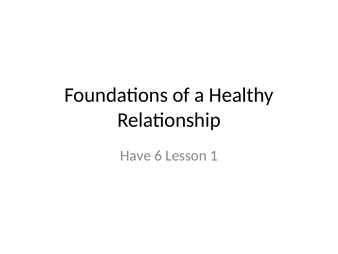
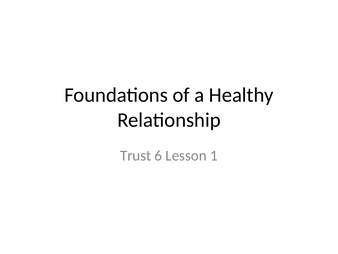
Have: Have -> Trust (136, 155)
